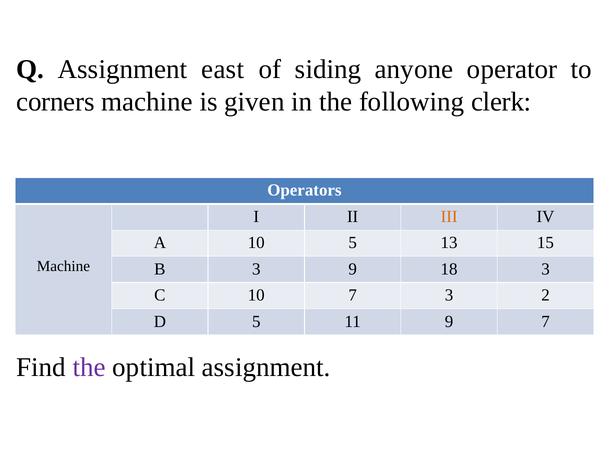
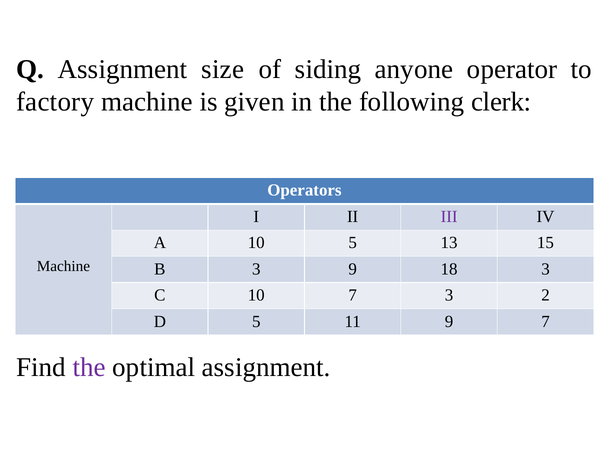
east: east -> size (223, 69)
corners: corners -> factory (55, 102)
III colour: orange -> purple (449, 216)
